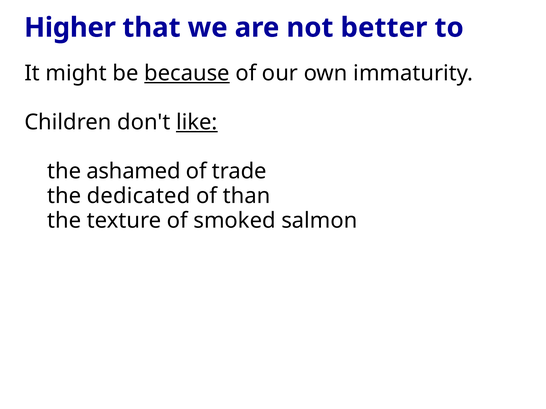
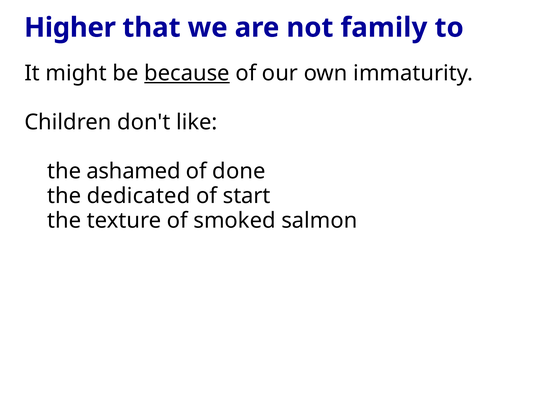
better: better -> family (384, 28)
like underline: present -> none (197, 122)
trade: trade -> done (239, 172)
than: than -> start (247, 196)
